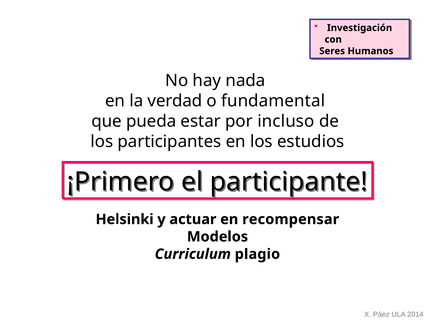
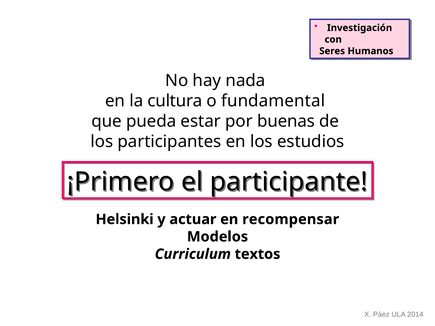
verdad: verdad -> cultura (175, 101)
incluso: incluso -> buenas (286, 121)
plagio: plagio -> textos (258, 254)
